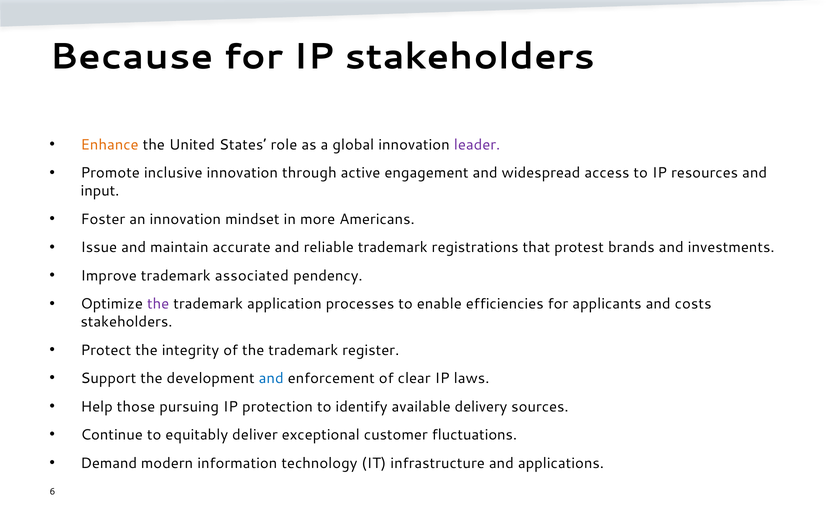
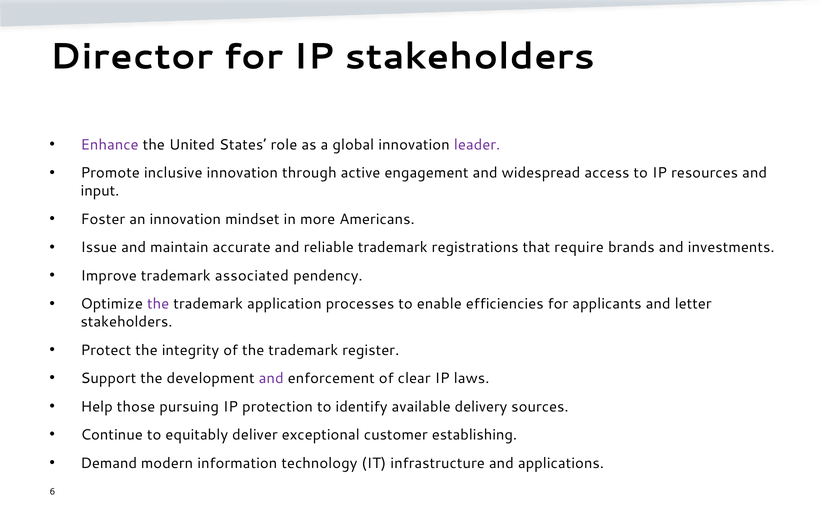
Because: Because -> Director (131, 57)
Enhance colour: orange -> purple (110, 145)
protest: protest -> require (579, 248)
costs: costs -> letter (693, 304)
and colour: blue -> purple (271, 379)
fluctuations: fluctuations -> establishing (474, 435)
